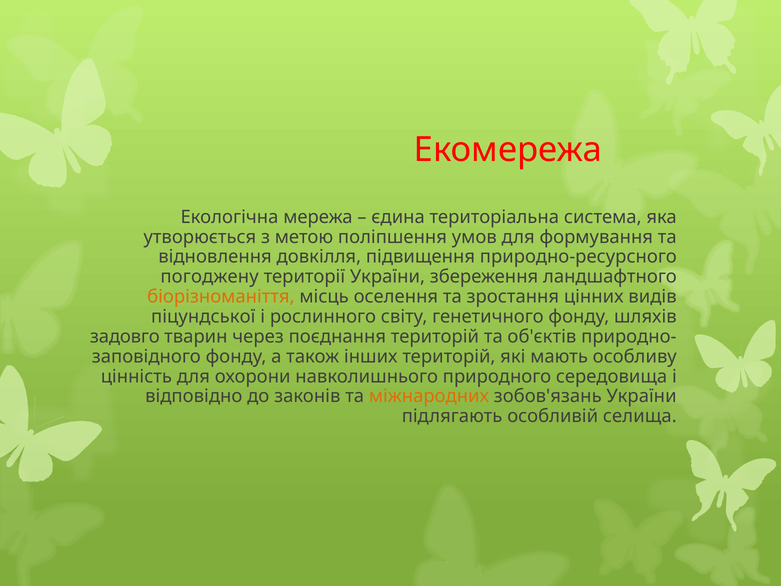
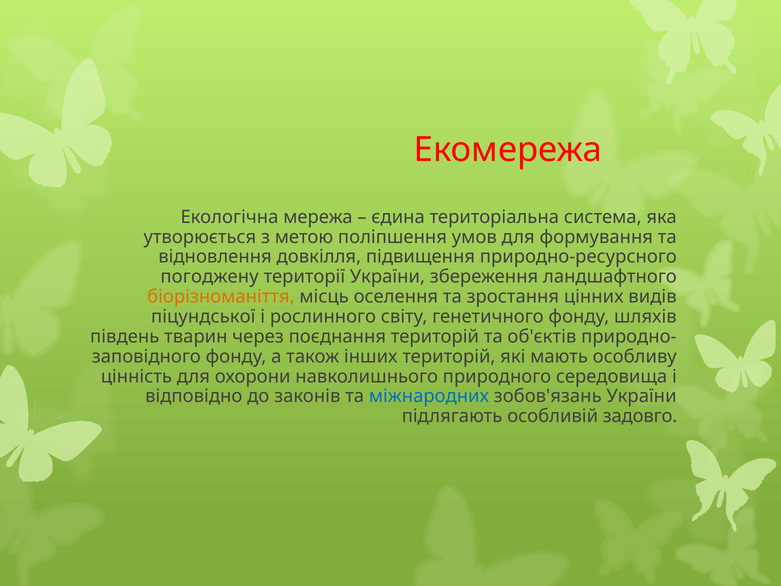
задовго: задовго -> південь (125, 336)
міжнародних colour: orange -> blue (429, 396)
селища: селища -> задовго (640, 416)
